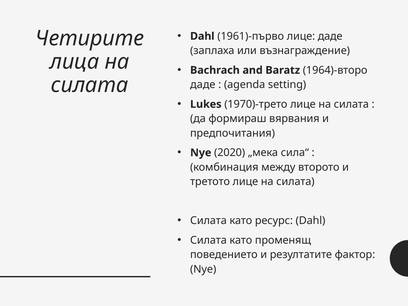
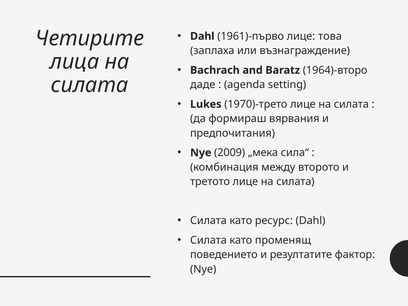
лице даде: даде -> това (330, 36)
2020: 2020 -> 2009 (230, 153)
